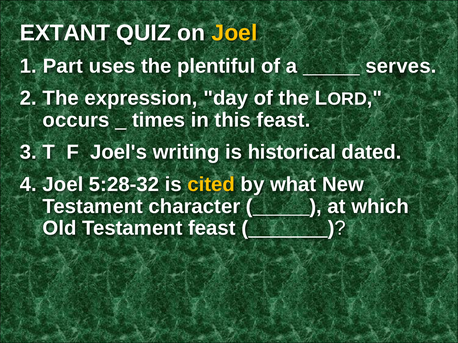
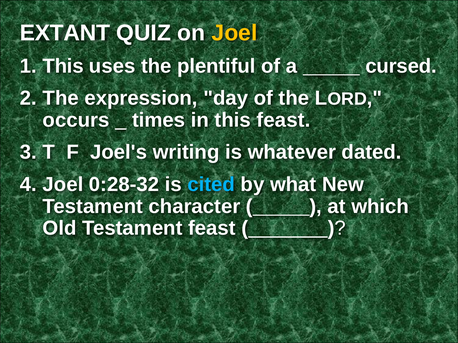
Part: Part -> This (63, 66)
serves: serves -> cursed (401, 66)
historical: historical -> whatever (292, 152)
5:28-32: 5:28-32 -> 0:28-32 (124, 185)
cited colour: yellow -> light blue (211, 185)
